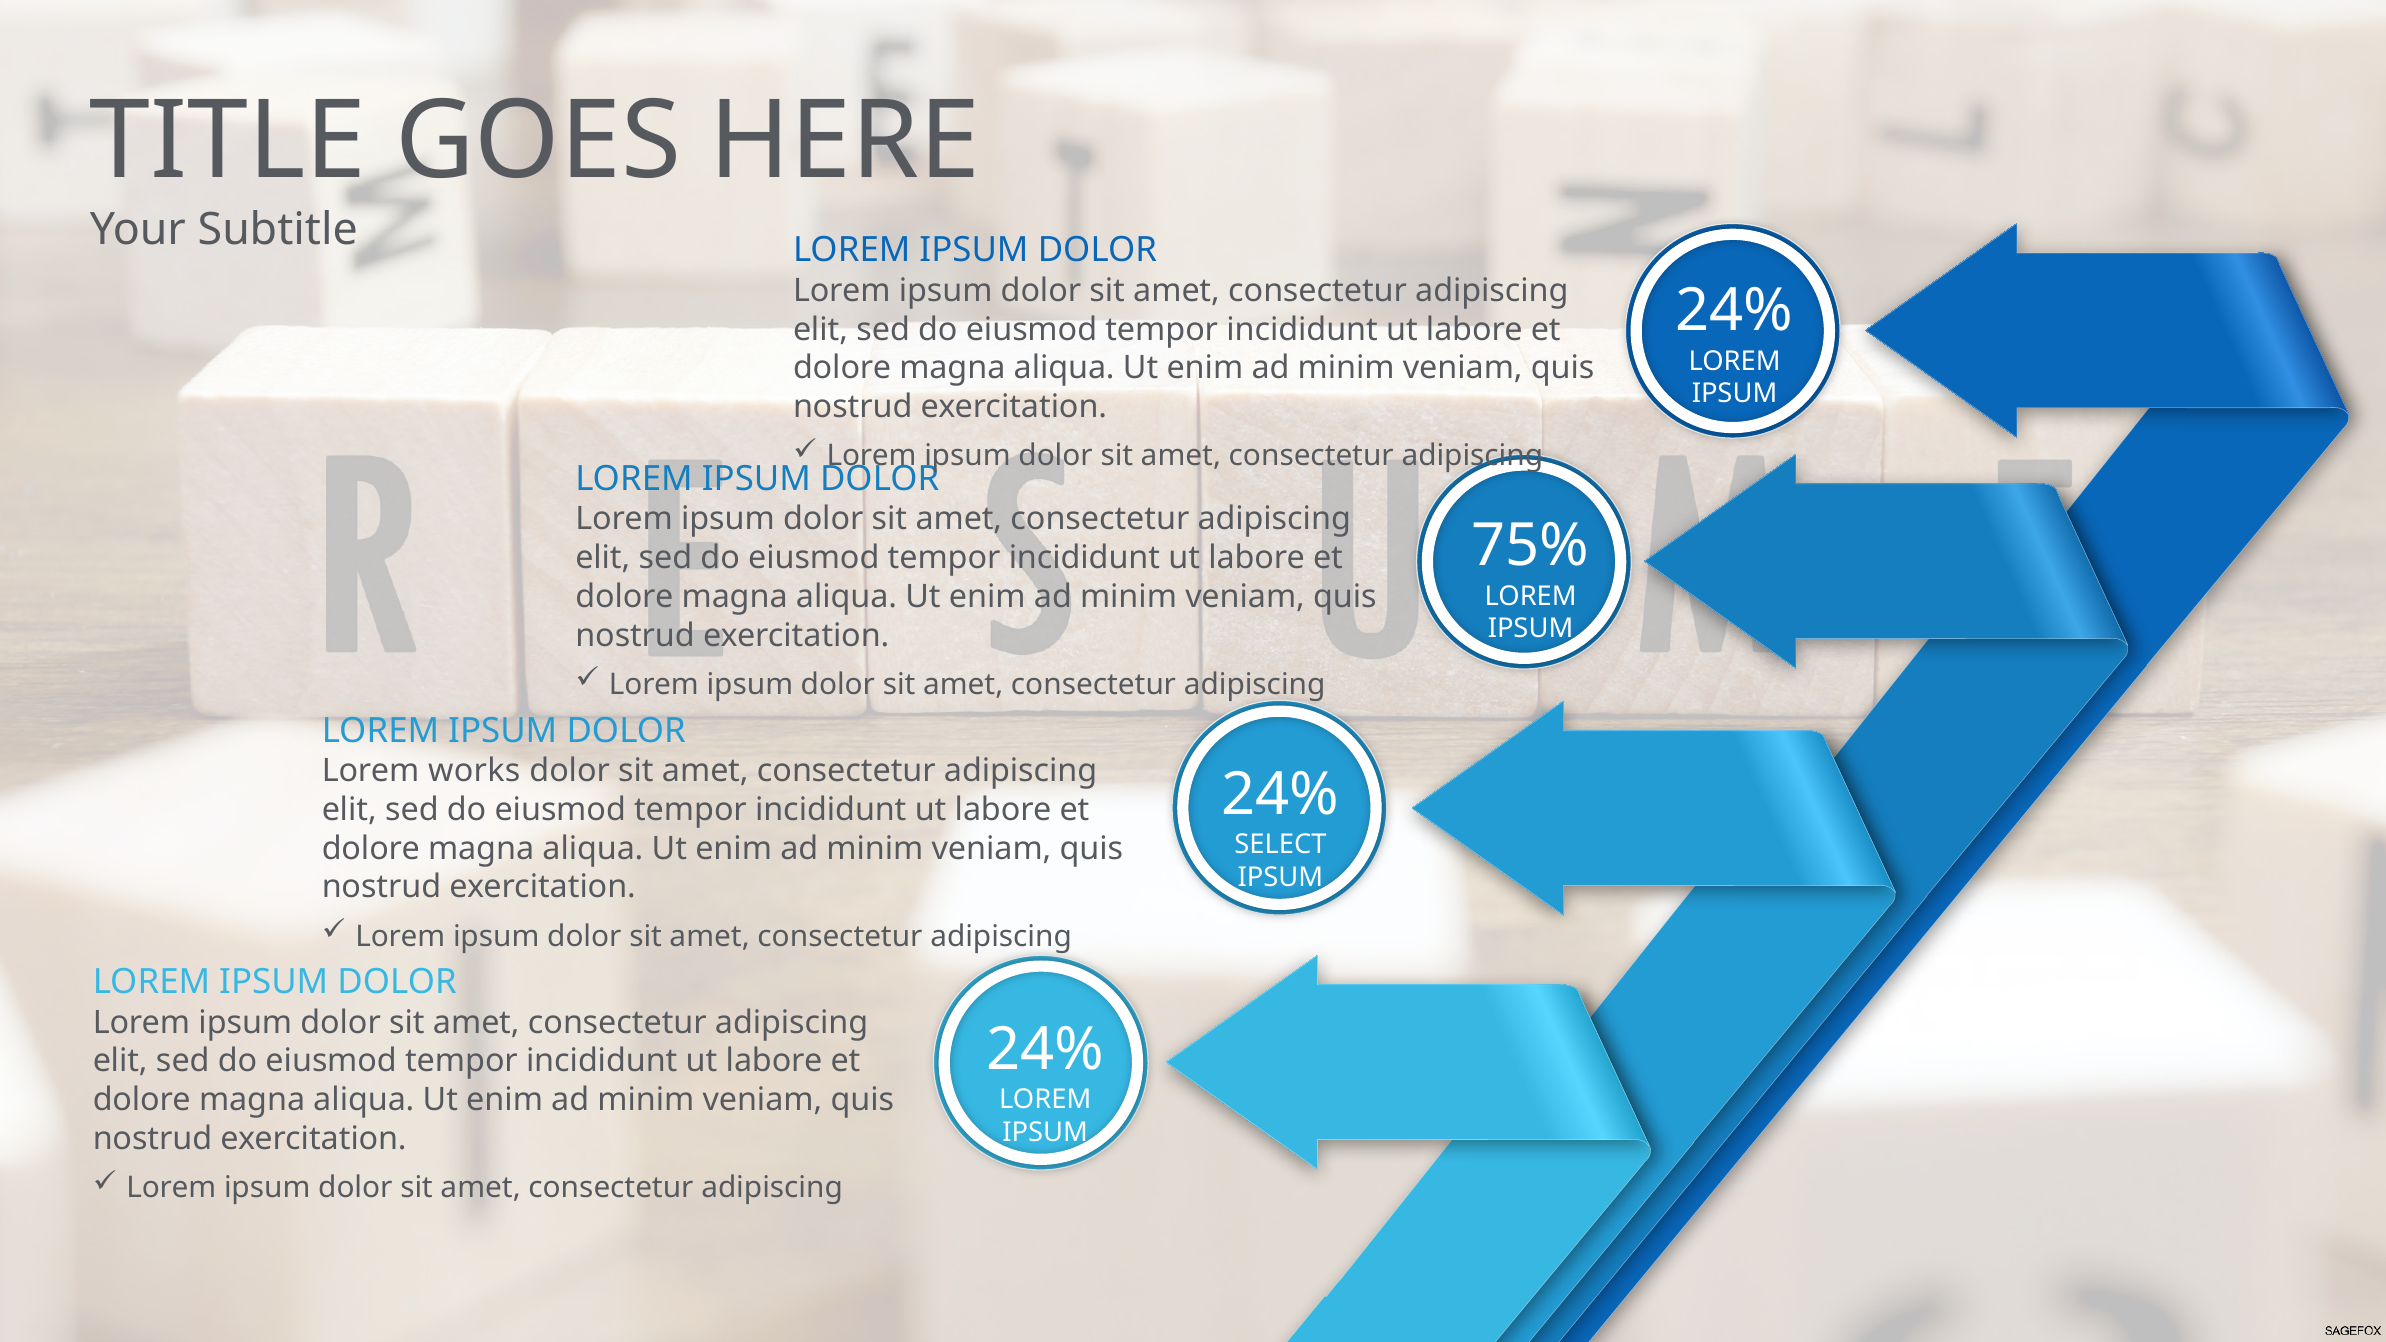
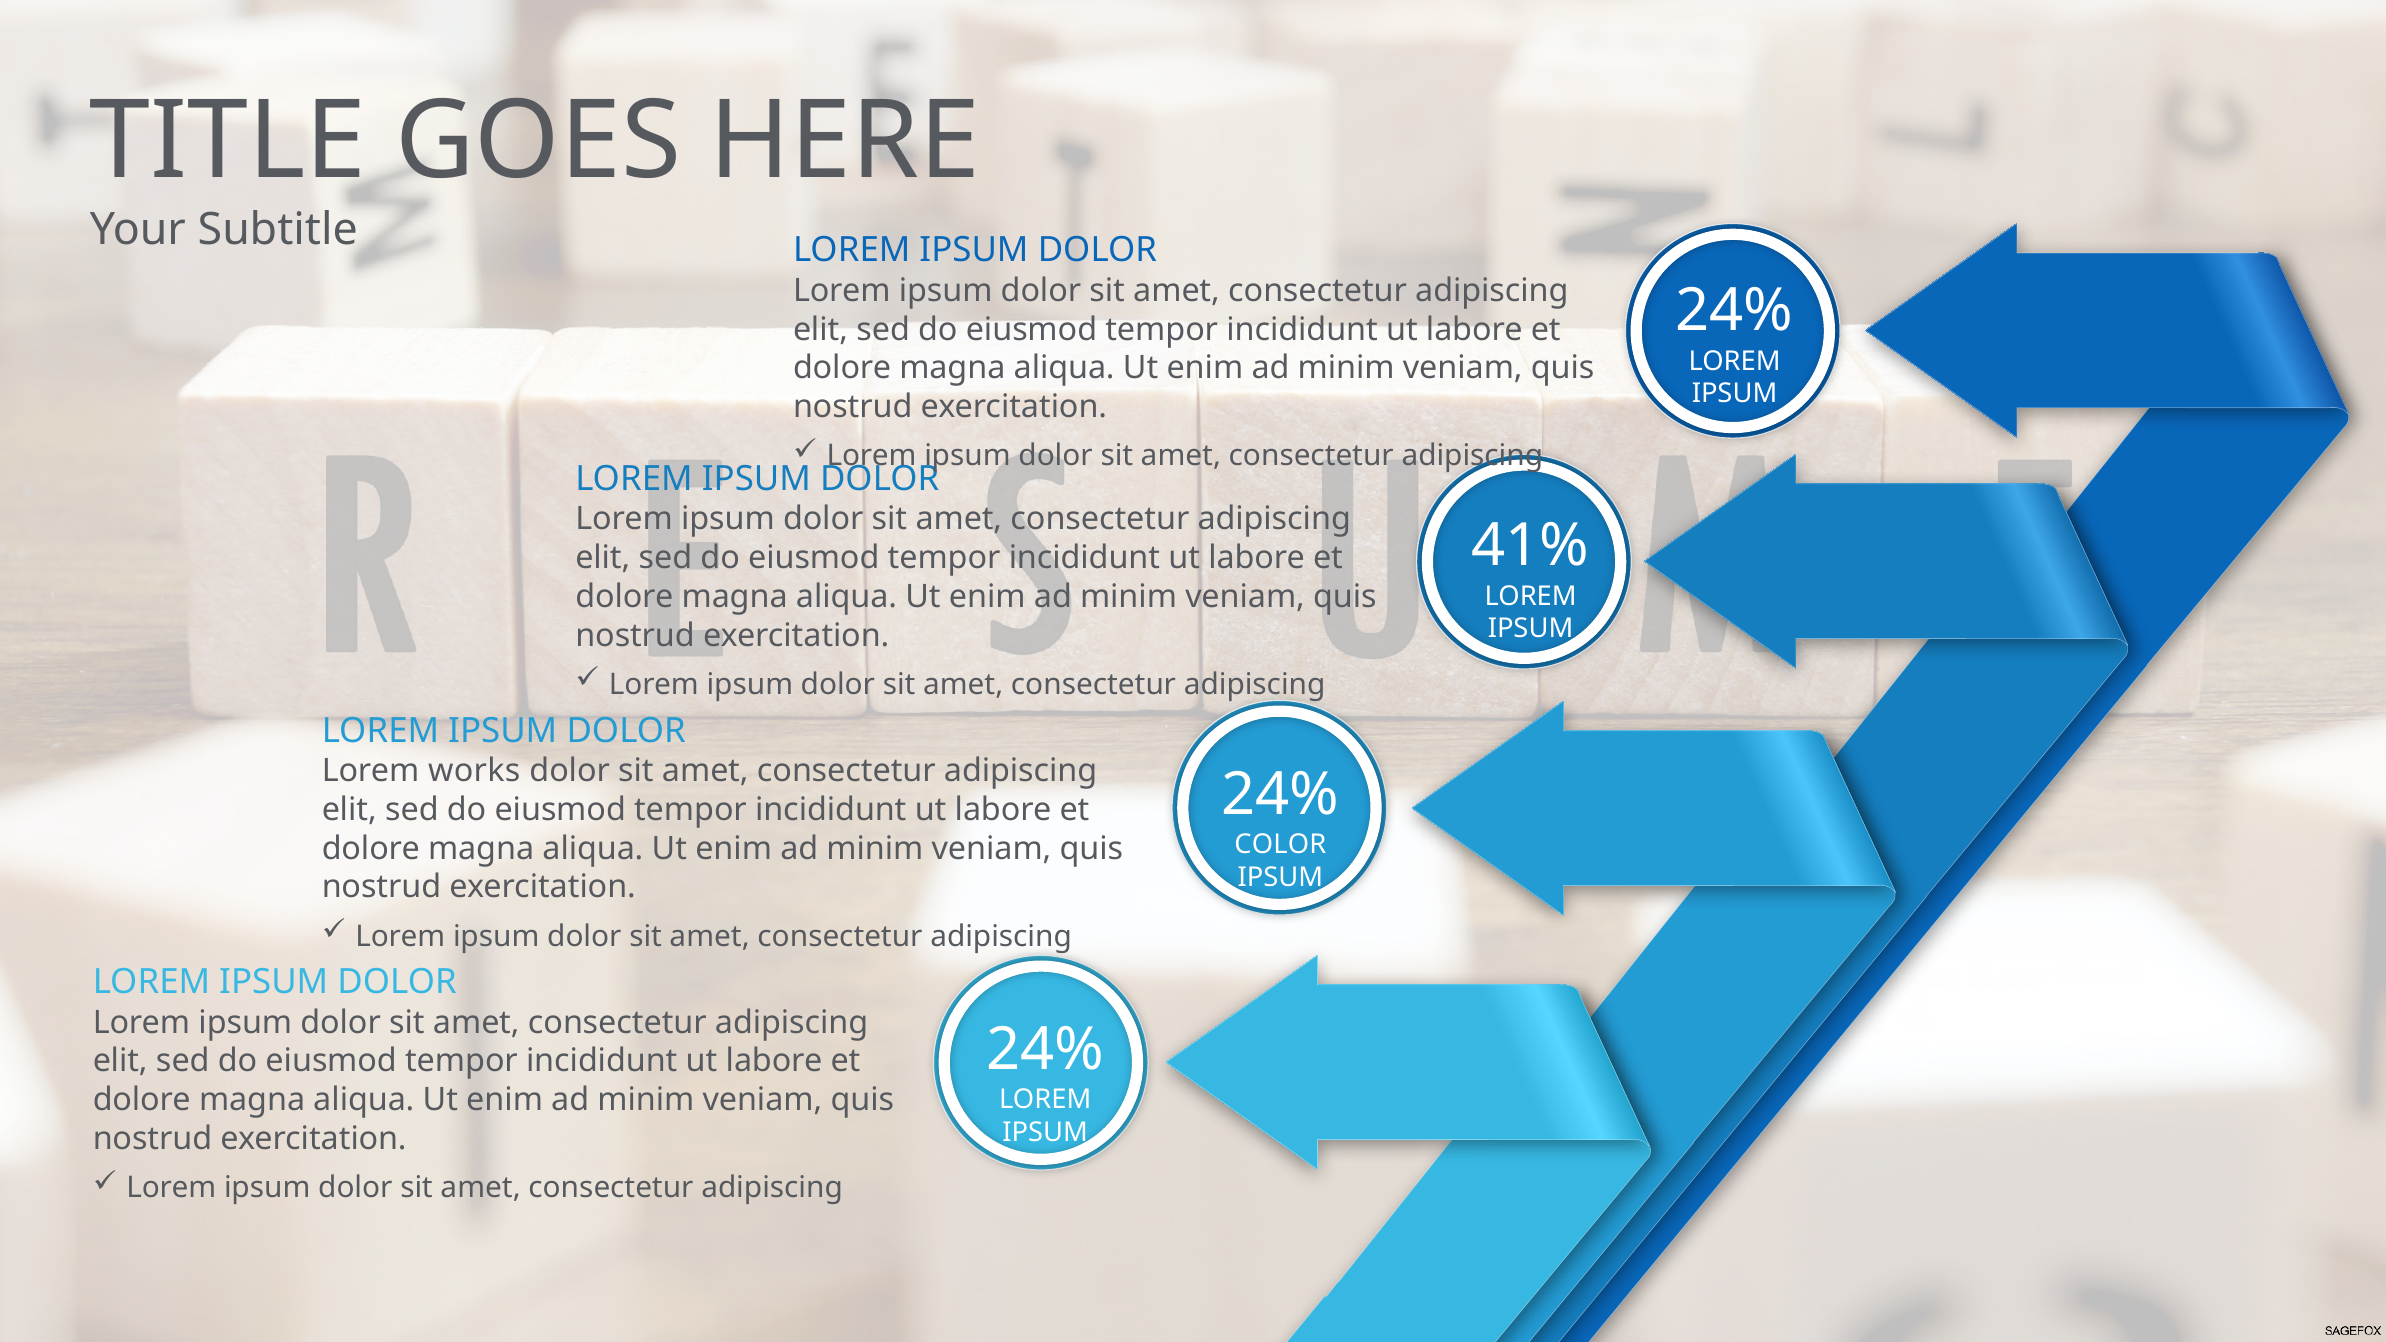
75%: 75% -> 41% (1531, 546)
SELECT: SELECT -> COLOR (1280, 845)
